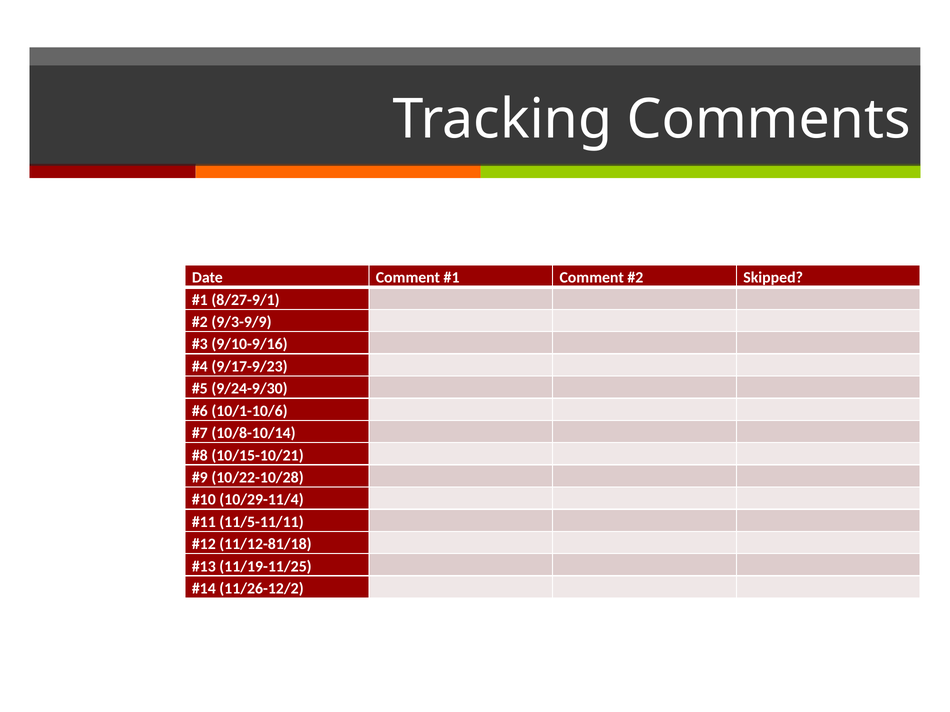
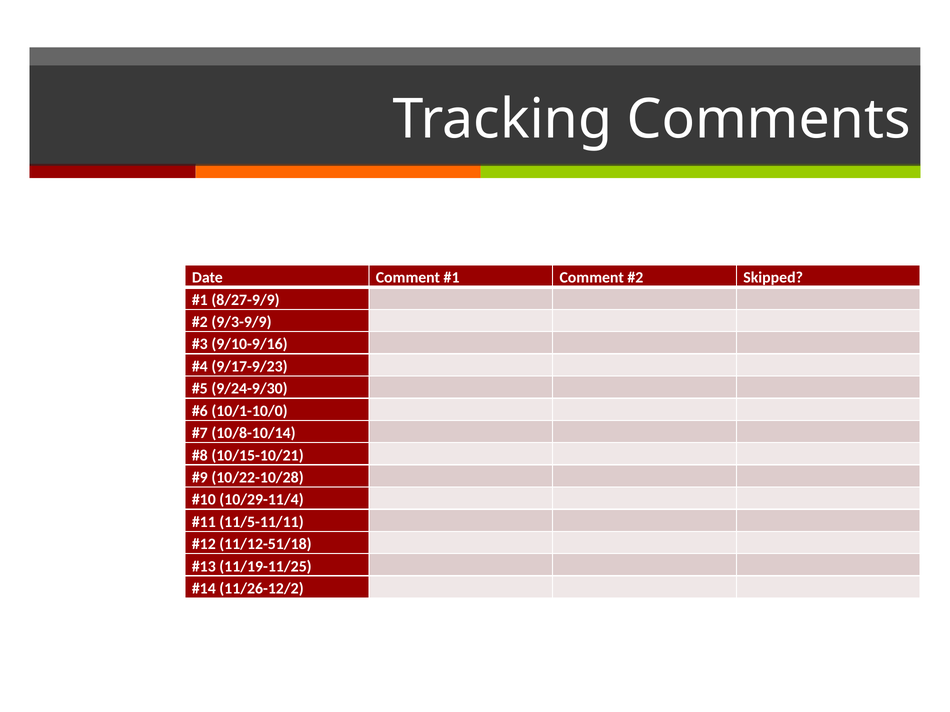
8/27-9/1: 8/27-9/1 -> 8/27-9/9 (246, 300)
10/1-10/6: 10/1-10/6 -> 10/1-10/0 (249, 411)
11/12-81/18: 11/12-81/18 -> 11/12-51/18 (265, 544)
